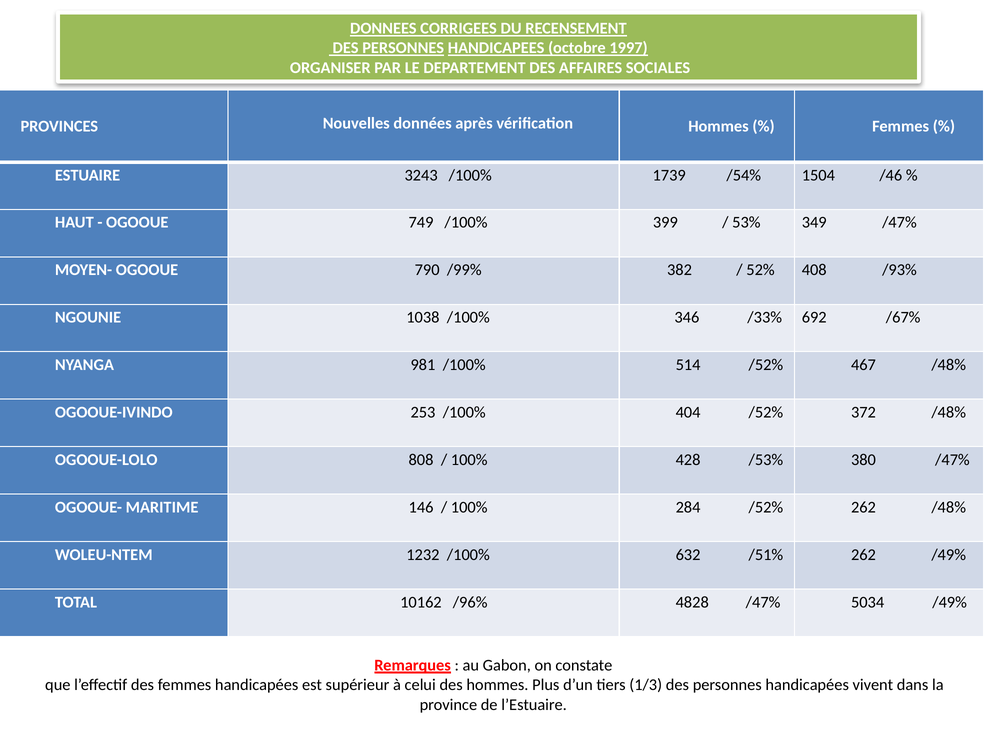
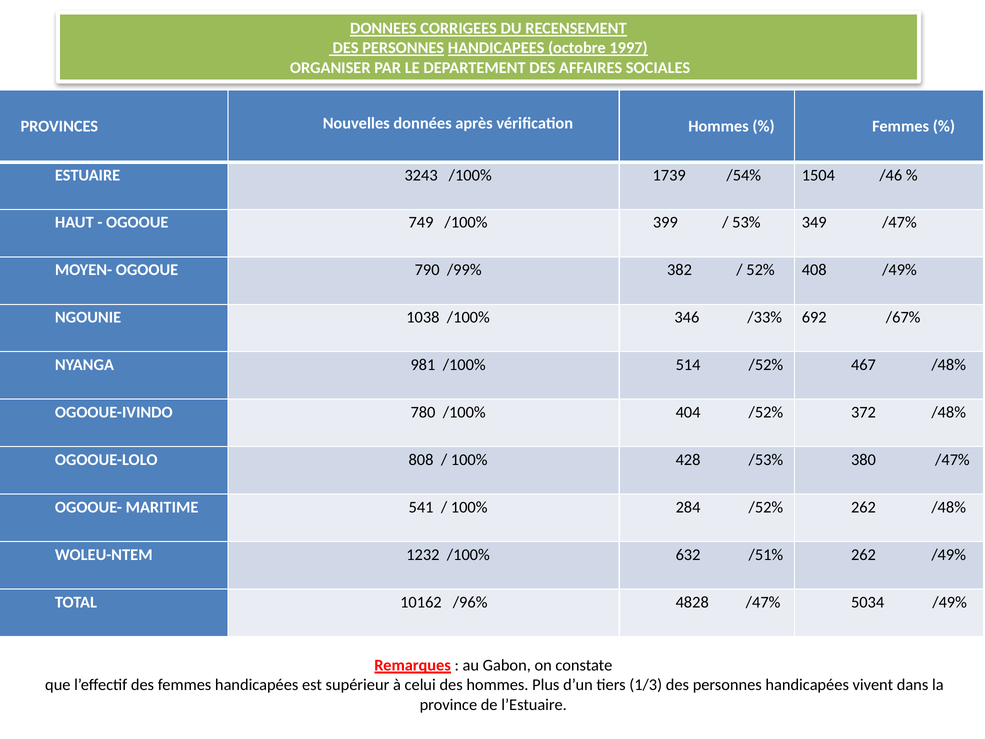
408 /93%: /93% -> /49% (899, 270)
253: 253 -> 780 (423, 412)
146: 146 -> 541 (421, 507)
